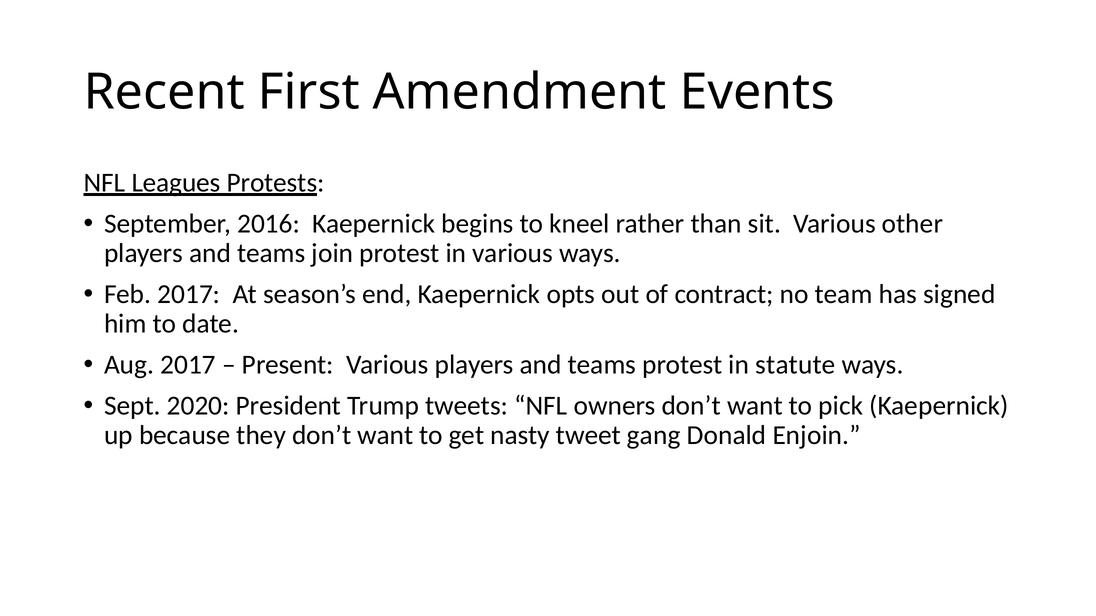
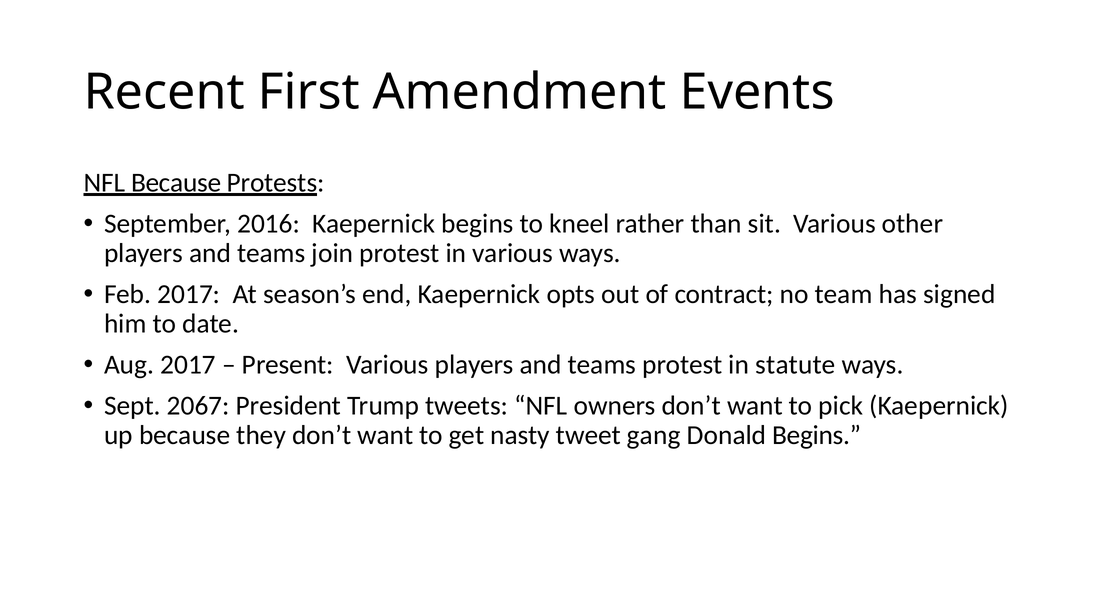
NFL Leagues: Leagues -> Because (176, 183)
2020: 2020 -> 2067 (198, 406)
Donald Enjoin: Enjoin -> Begins (817, 436)
